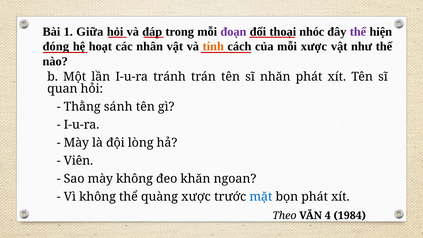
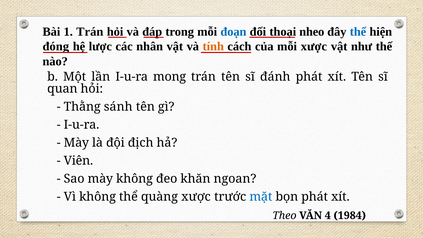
1 Giữa: Giữa -> Trán (90, 32)
đoạn colour: purple -> blue (233, 32)
nhóc: nhóc -> nheo (312, 32)
thể colour: purple -> blue (358, 32)
hoạt: hoạt -> lược (100, 47)
tránh: tránh -> mong (170, 77)
nhăn: nhăn -> đánh (275, 77)
lòng: lòng -> địch (141, 143)
